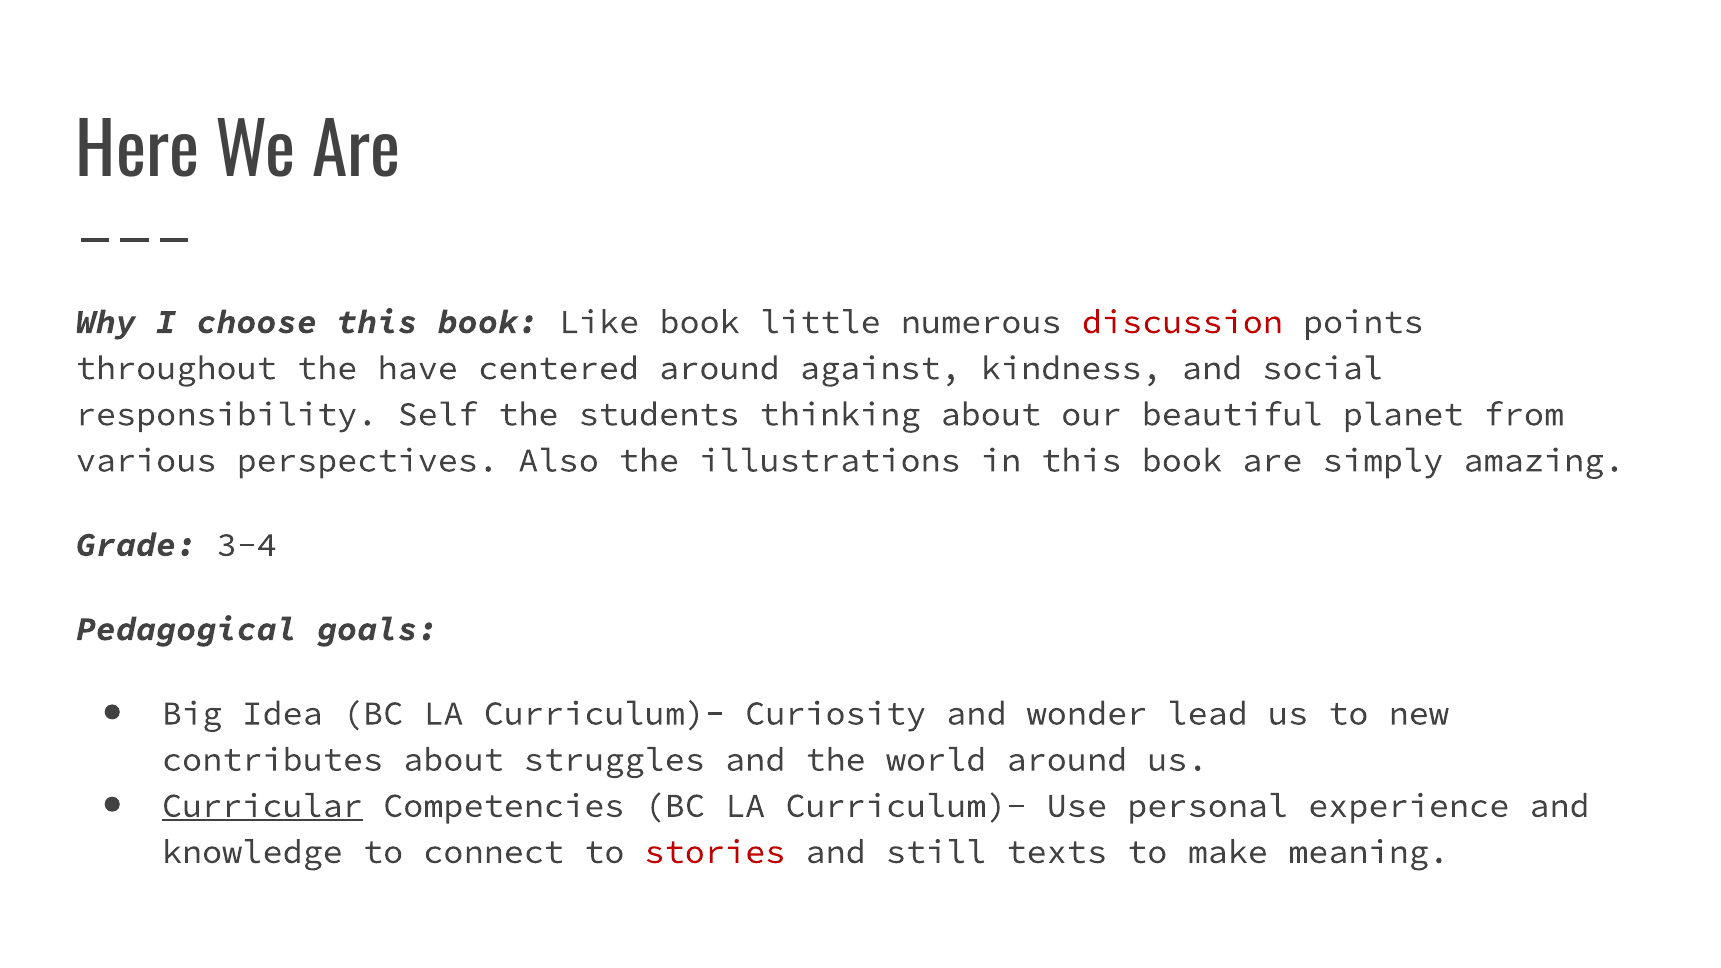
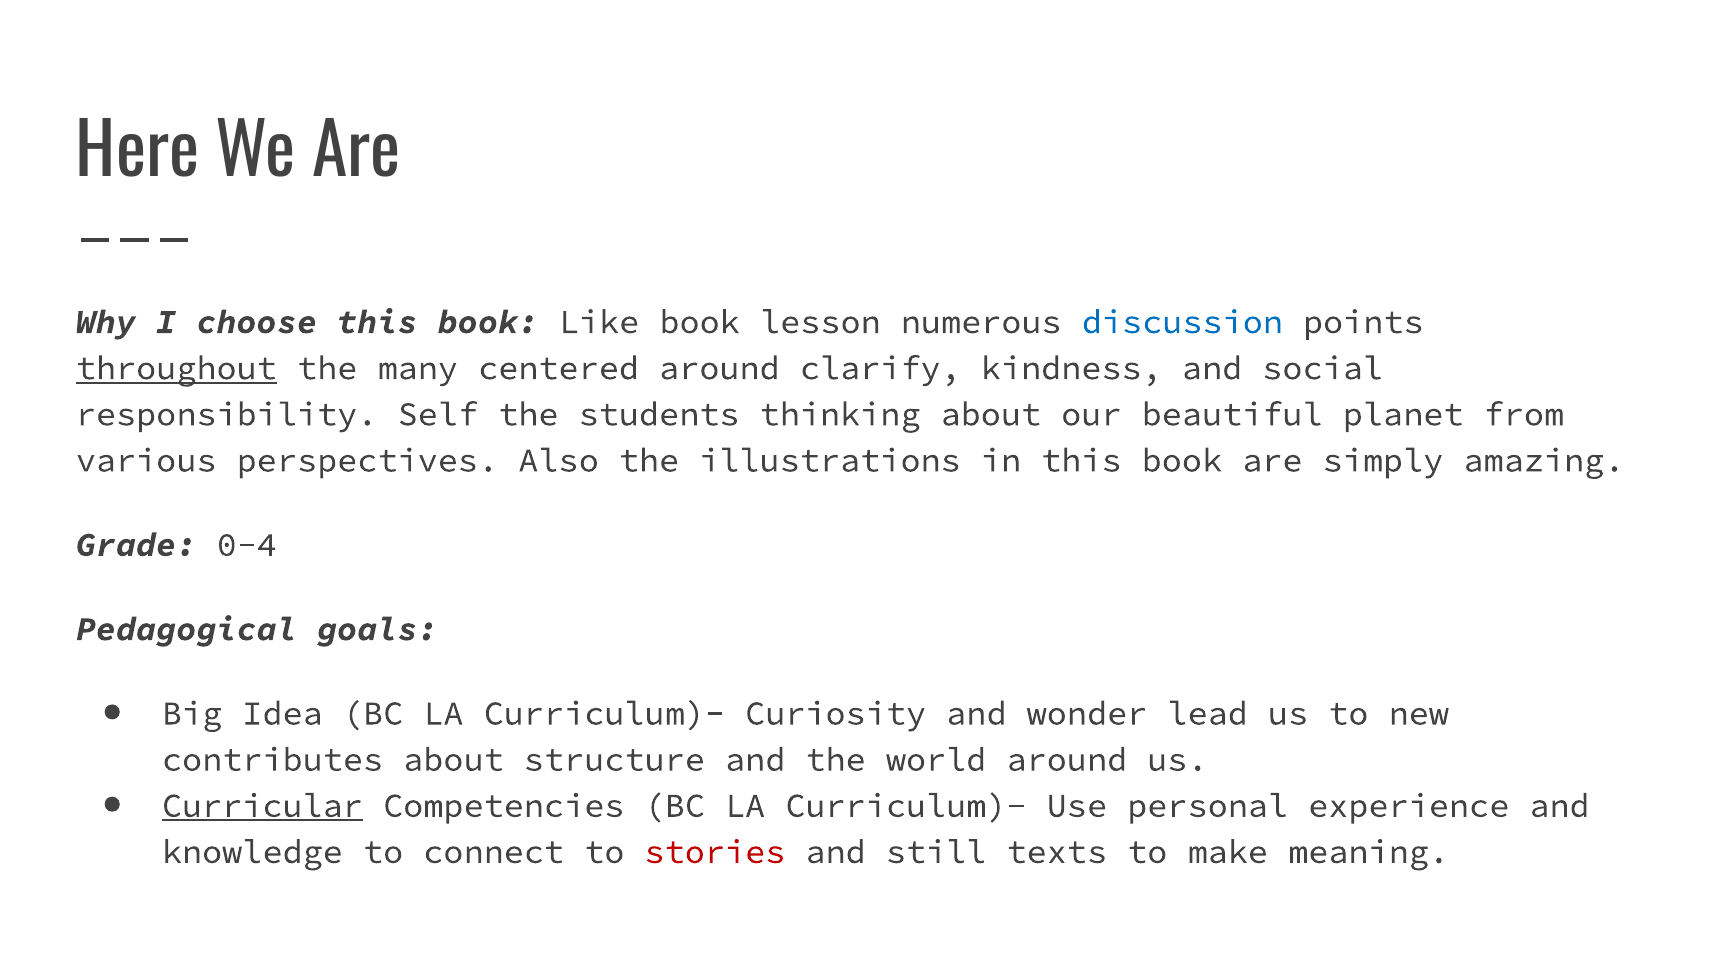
little: little -> lesson (820, 322)
discussion colour: red -> blue (1182, 322)
throughout underline: none -> present (176, 368)
have: have -> many (418, 368)
against: against -> clarify (880, 368)
3-4: 3-4 -> 0-4 (247, 545)
struggles: struggles -> structure (614, 760)
